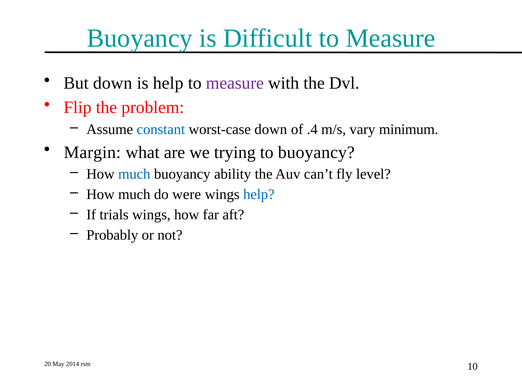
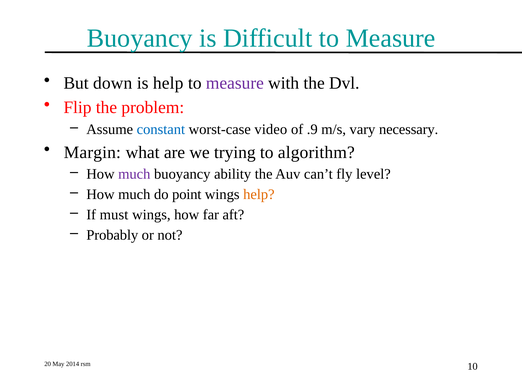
worst-case down: down -> video (271, 129)
.4: .4 -> .9 (312, 129)
minimum: minimum -> necessary (409, 129)
to buoyancy: buoyancy -> algorithm (316, 152)
much colour: blue -> purple (134, 174)
were: were -> point (187, 194)
help colour: blue -> orange (259, 194)
trials: trials -> must (114, 215)
